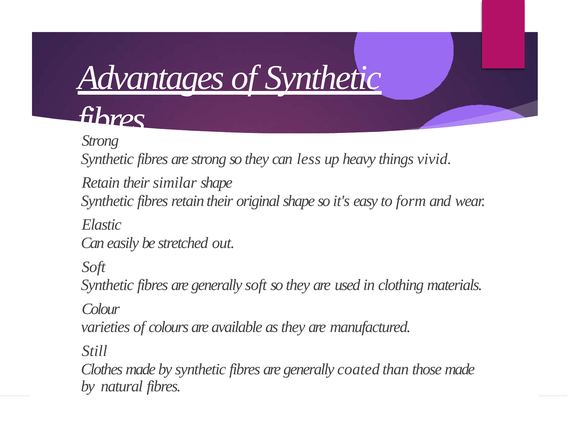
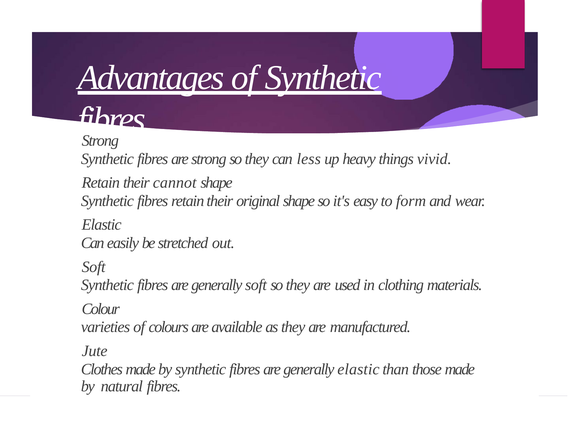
similar: similar -> cannot (175, 183)
Still: Still -> Jute (95, 351)
generally coated: coated -> elastic (358, 369)
